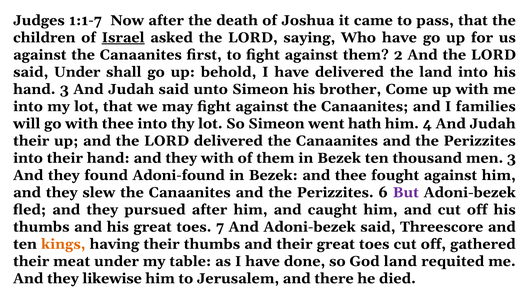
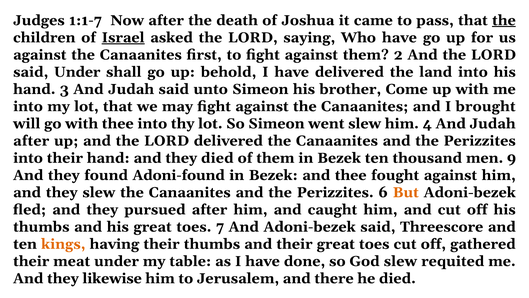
the underline: none -> present (504, 20)
families: families -> brought (486, 106)
went hath: hath -> slew (365, 123)
their: their -> after (31, 141)
they with: with -> died (217, 158)
men 3: 3 -> 9 (511, 158)
But colour: purple -> orange (406, 192)
God land: land -> slew (400, 261)
